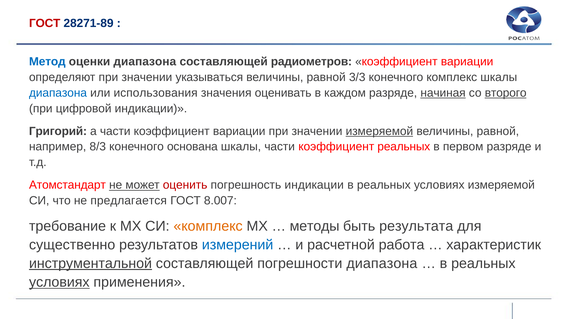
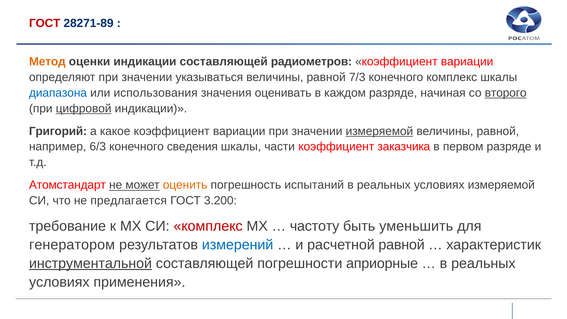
Метод colour: blue -> orange (47, 62)
оценки диапазона: диапазона -> индикации (145, 62)
3/3: 3/3 -> 7/3 (357, 77)
начиная underline: present -> none (443, 93)
цифровой underline: none -> present (84, 108)
а части: части -> какое (115, 131)
8/3: 8/3 -> 6/3 (98, 147)
основана: основана -> сведения (192, 147)
коэффициент реальных: реальных -> заказчика (404, 147)
оценить colour: red -> orange (185, 185)
погрешность индикации: индикации -> испытаний (314, 185)
8.007: 8.007 -> 3.200 (220, 201)
комплекс colour: orange -> red (208, 226)
методы: методы -> частоту (315, 226)
результата: результата -> уменьшить (416, 226)
существенно: существенно -> генератором (72, 245)
расчетной работа: работа -> равной (402, 245)
погрешности диапазона: диапазона -> априорные (382, 263)
условиях underline: present -> none (59, 282)
